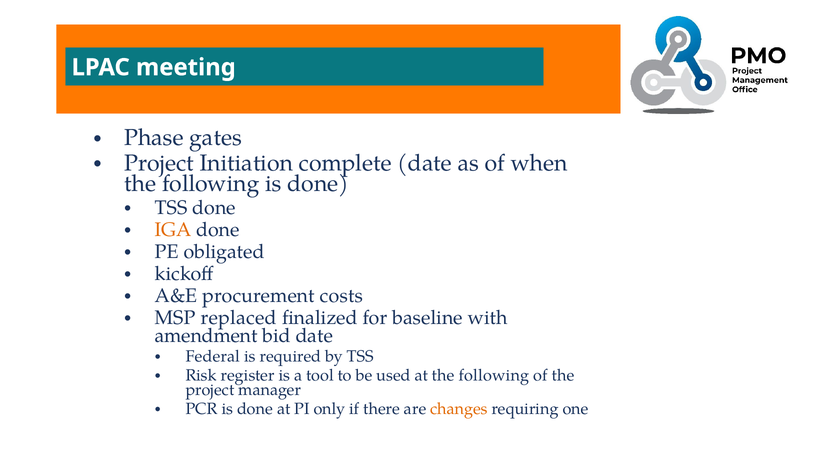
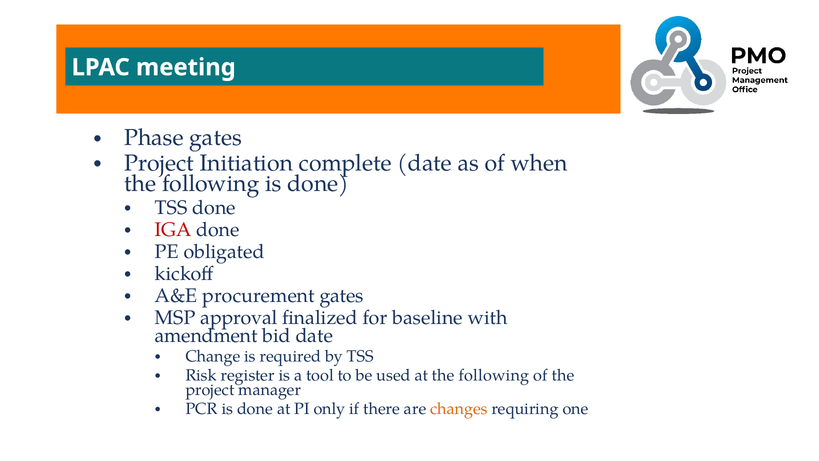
IGA colour: orange -> red (173, 229)
procurement costs: costs -> gates (342, 296)
replaced: replaced -> approval (239, 318)
Federal: Federal -> Change (213, 356)
